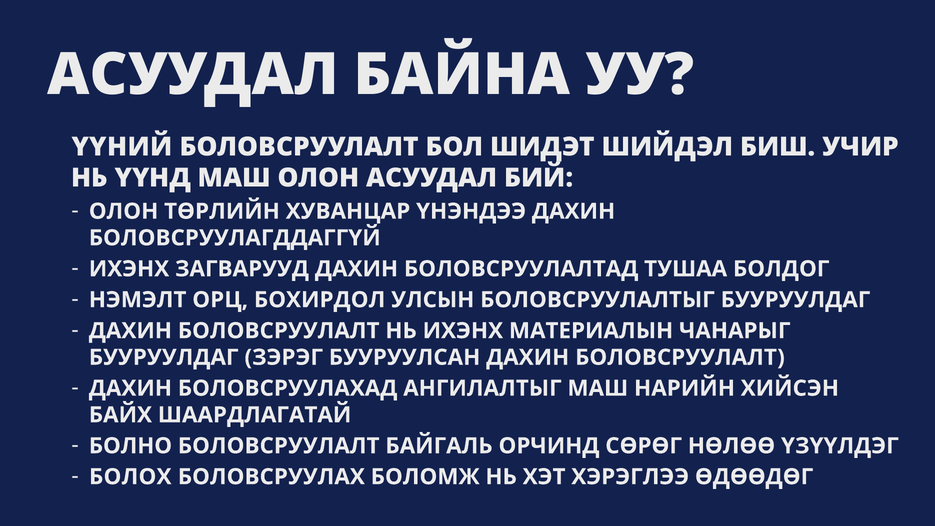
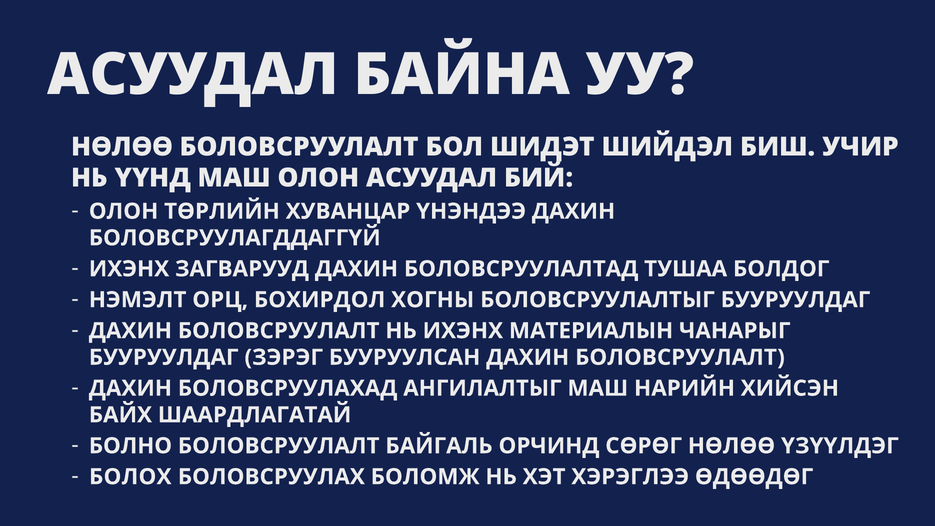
ҮҮНИЙ: ҮҮНИЙ -> НӨЛӨӨ (122, 147)
УЛСЫН: УЛСЫН -> ХОГНЫ (433, 300)
